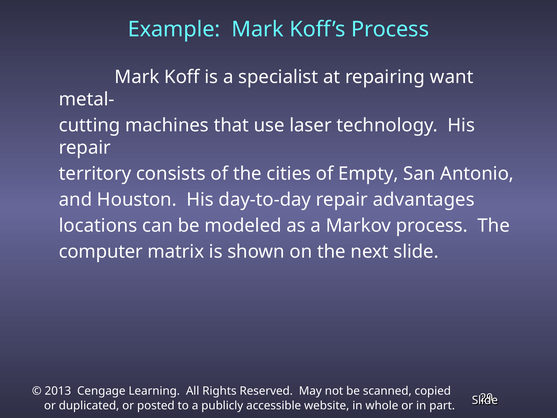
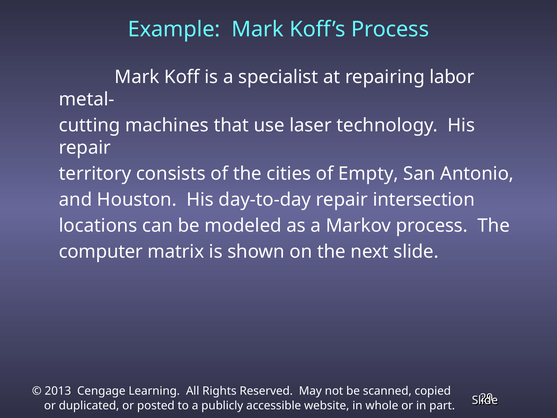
want: want -> labor (452, 77)
advantages: advantages -> intersection (424, 199)
